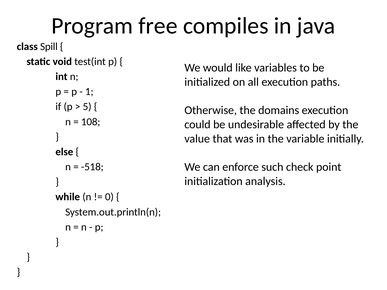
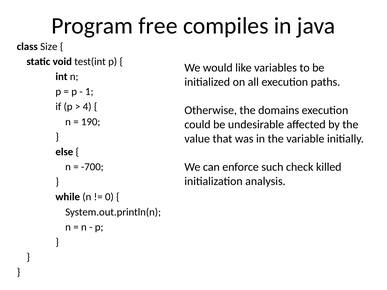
Spill: Spill -> Size (49, 47)
5: 5 -> 4 (87, 107)
108: 108 -> 190 (91, 122)
point: point -> killed (329, 167)
-518: -518 -> -700 (92, 167)
